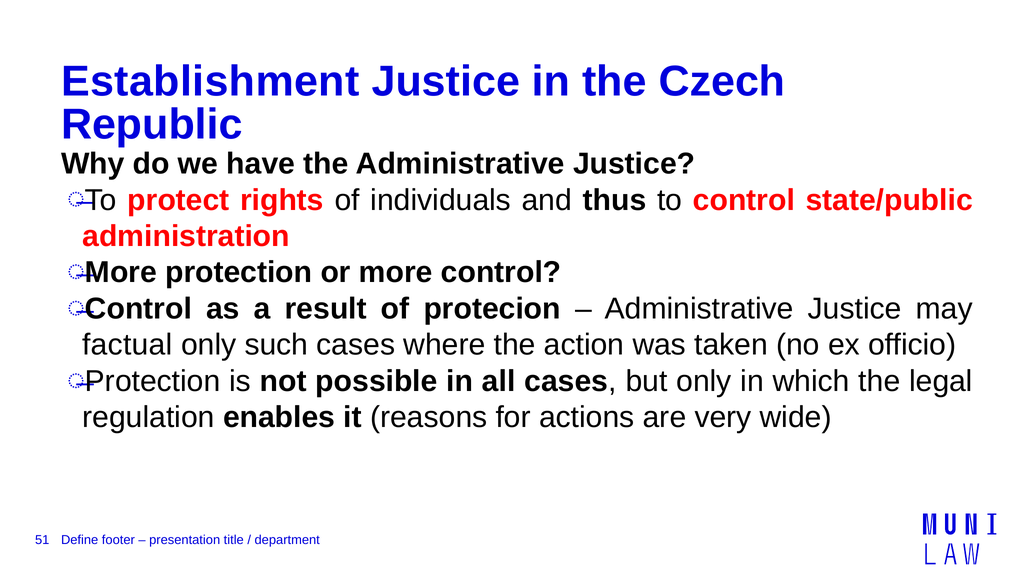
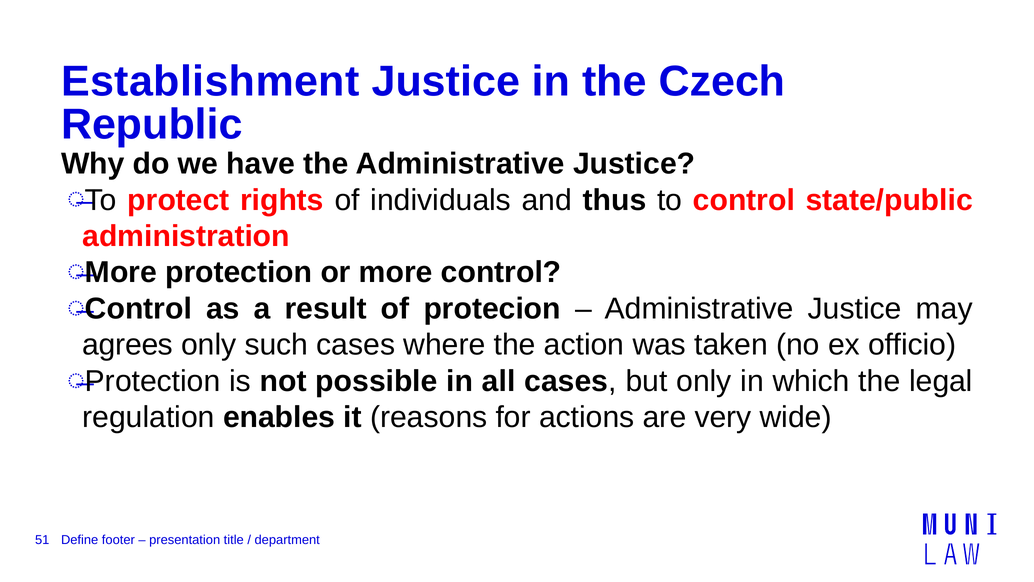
factual: factual -> agrees (128, 345)
